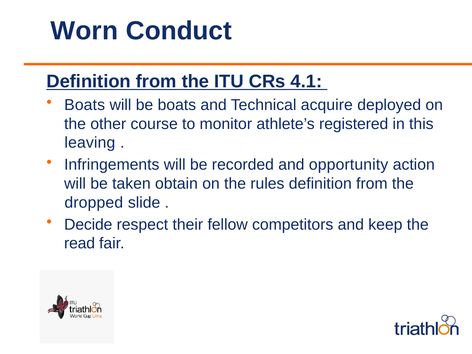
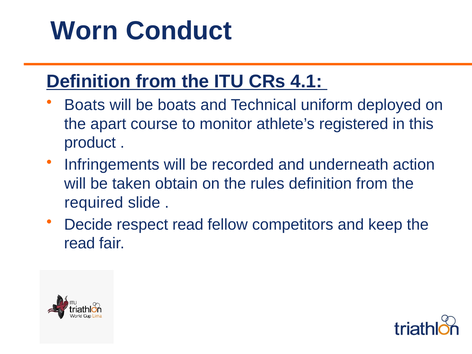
acquire: acquire -> uniform (327, 105)
other: other -> apart (108, 124)
leaving: leaving -> product (90, 143)
opportunity: opportunity -> underneath (349, 165)
dropped: dropped -> required (94, 203)
respect their: their -> read (188, 225)
